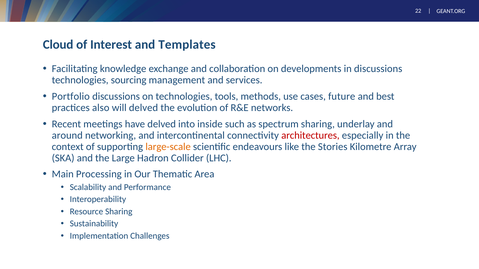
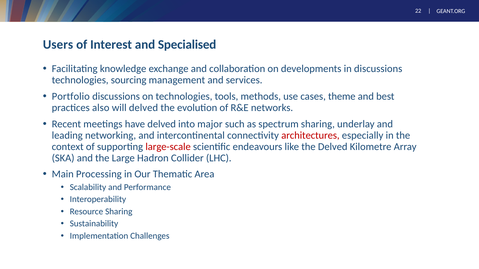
Cloud: Cloud -> Users (58, 45)
Templates: Templates -> Specialised (187, 45)
future: future -> theme (342, 97)
inside: inside -> major (210, 124)
around: around -> leading (67, 136)
large-scale colour: orange -> red (168, 147)
the Stories: Stories -> Delved (333, 147)
